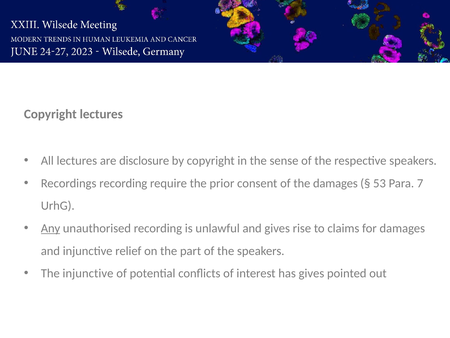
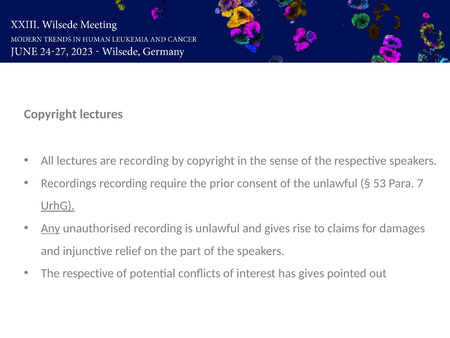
are disclosure: disclosure -> recording (144, 161)
the damages: damages -> unlawful (335, 183)
UrhG underline: none -> present (58, 206)
injunctive: injunctive -> respective (88, 273)
